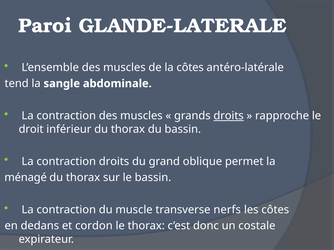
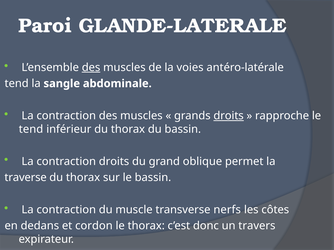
des underline: none -> present (91, 68)
la côtes: côtes -> voies (190, 68)
droit: droit -> tend (31, 129)
ménagé: ménagé -> traverse (26, 178)
costale: costale -> travers (257, 226)
